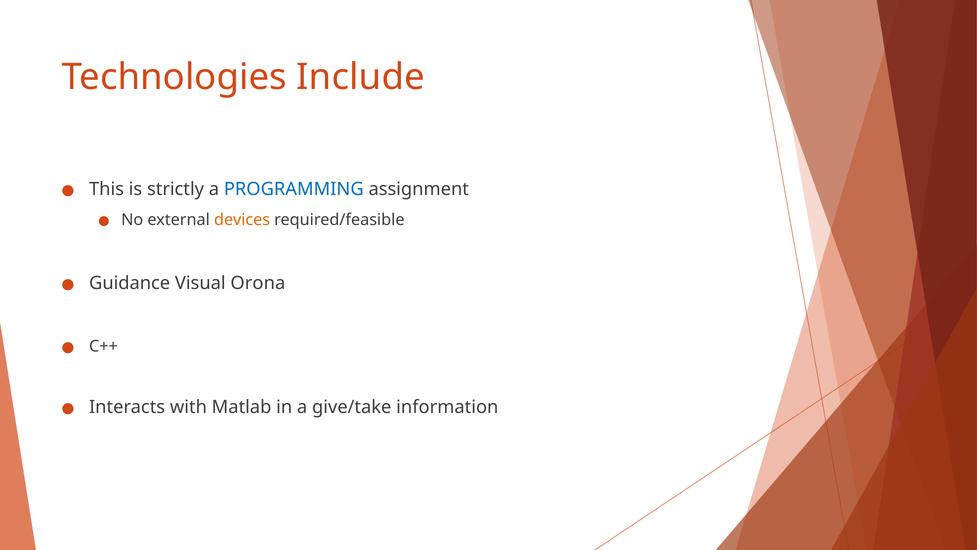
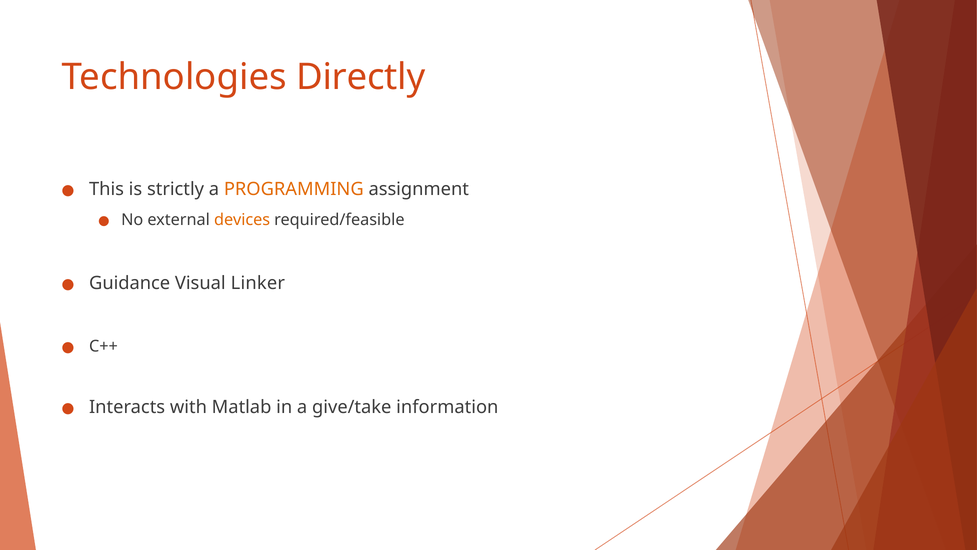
Include: Include -> Directly (361, 77)
PROGRAMMING colour: blue -> orange (294, 189)
Orona: Orona -> Linker (258, 283)
